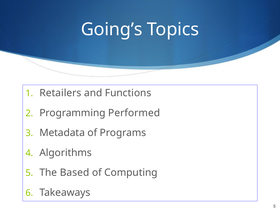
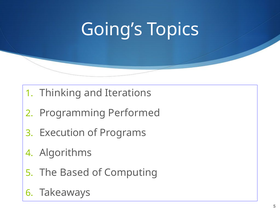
Retailers: Retailers -> Thinking (60, 93)
Functions: Functions -> Iterations (128, 93)
Metadata: Metadata -> Execution (62, 133)
